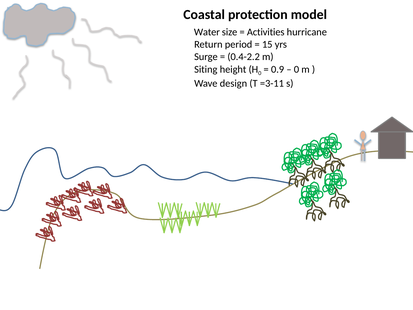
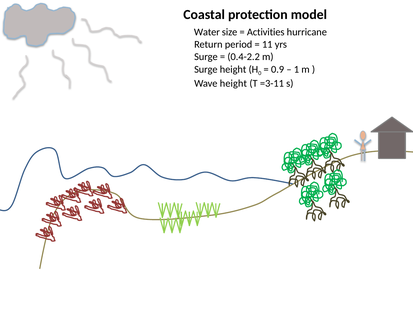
15: 15 -> 11 (267, 44)
Siting: Siting -> Surge (206, 69)
0: 0 -> 1 (296, 69)
Wave design: design -> height (233, 83)
